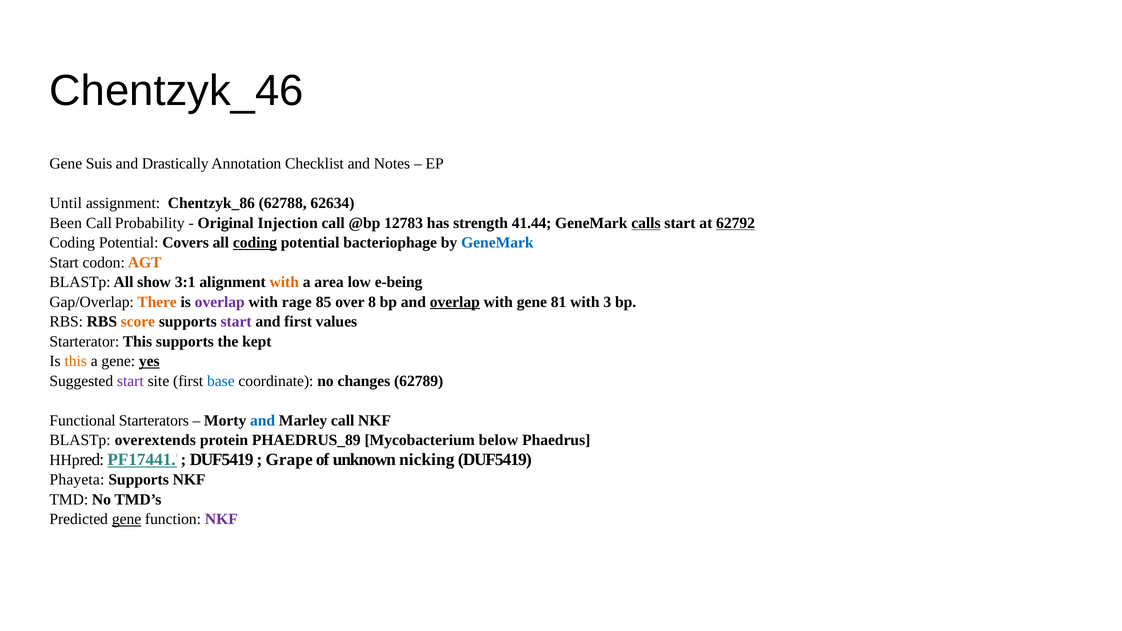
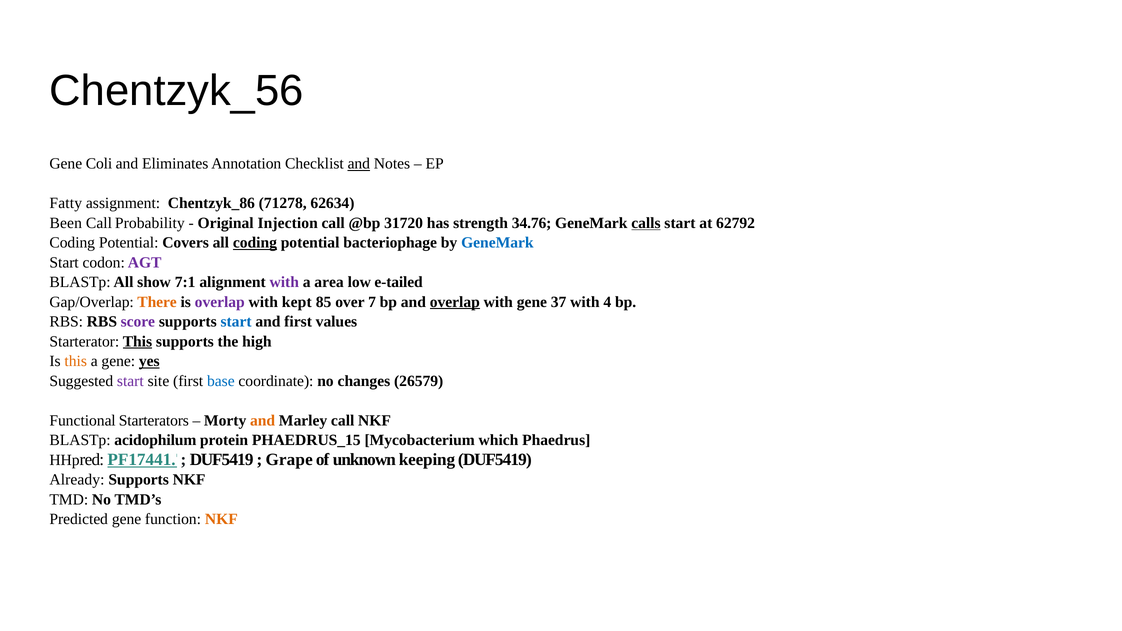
Chentzyk_46: Chentzyk_46 -> Chentzyk_56 (177, 91)
Suis: Suis -> Coli (99, 164)
Drastically: Drastically -> Eliminates (175, 164)
and underline: none -> present (359, 164)
Until: Until -> Fatty (66, 203)
62788: 62788 -> 71278 (283, 203)
12783: 12783 -> 31720 (404, 223)
41.44: 41.44 -> 34.76 (532, 223)
62792 underline: present -> none (736, 223)
AGT colour: orange -> purple (145, 263)
3:1: 3:1 -> 7:1 (185, 282)
with colour: orange -> purple (284, 282)
e-being: e-being -> e-tailed (399, 282)
rage: rage -> kept (297, 302)
8: 8 -> 7 (372, 302)
81: 81 -> 37 (559, 302)
3: 3 -> 4 (607, 302)
score colour: orange -> purple (138, 322)
start colour: purple -> blue (236, 322)
This underline: none -> present (137, 342)
kept: kept -> high (257, 342)
62789: 62789 -> 26579 (419, 381)
and colour: blue -> orange (263, 421)
overextends: overextends -> acidophilum (155, 440)
PHAEDRUS_89: PHAEDRUS_89 -> PHAEDRUS_15 (306, 440)
below: below -> which (498, 440)
nicking: nicking -> keeping (427, 460)
Phayeta: Phayeta -> Already (77, 480)
gene underline: present -> none (127, 519)
NKF colour: purple -> orange (221, 519)
